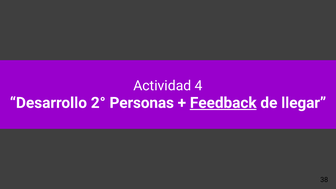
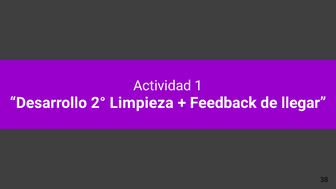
4: 4 -> 1 (199, 86)
Personas: Personas -> Limpieza (142, 103)
Feedback underline: present -> none (223, 103)
